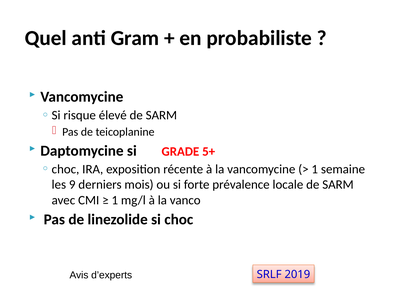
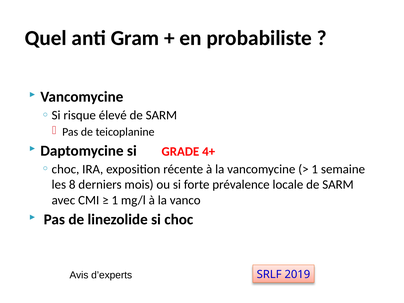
5+: 5+ -> 4+ (209, 151)
9: 9 -> 8 (72, 185)
